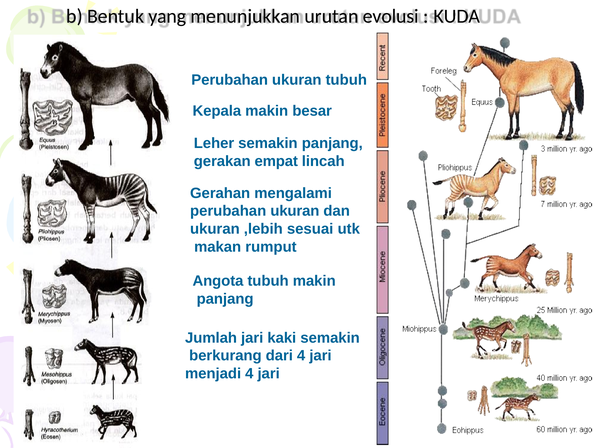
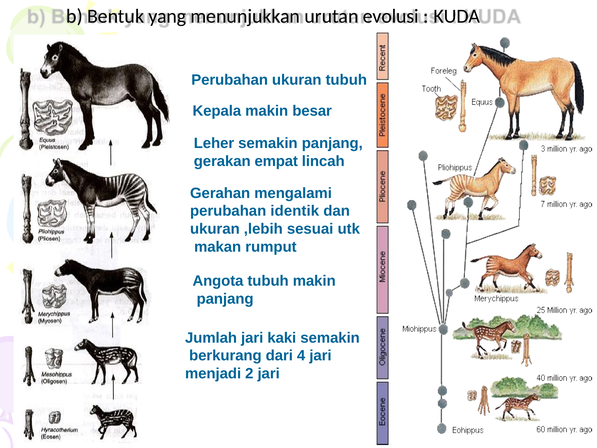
ukuran: ukuran -> identik (295, 211)
menjadi 4: 4 -> 2 (249, 373)
